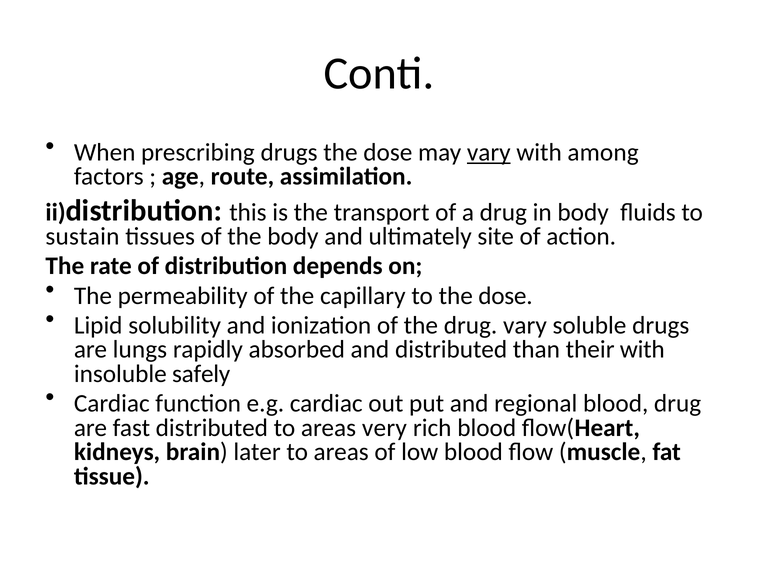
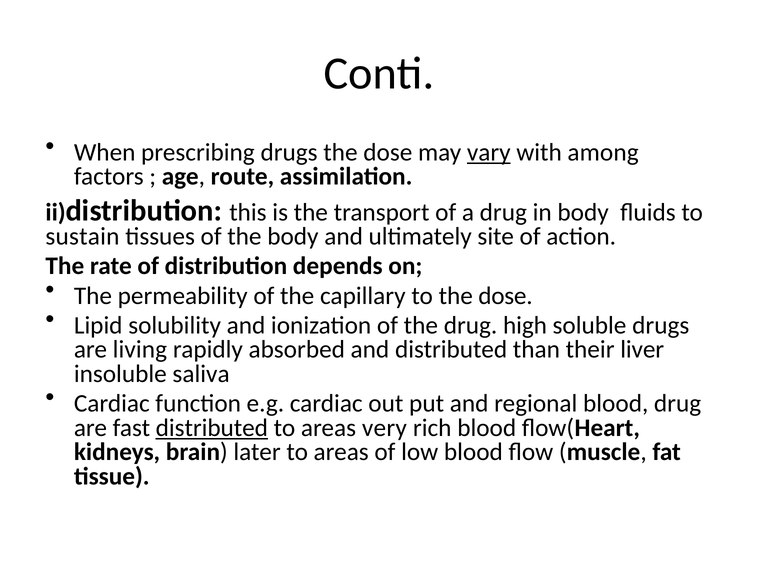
drug vary: vary -> high (525, 326)
lungs: lungs -> living (140, 350)
their with: with -> liver (642, 350)
safely: safely -> saliva (201, 374)
distributed underline: none -> present (212, 428)
